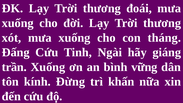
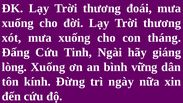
trần: trần -> lòng (14, 67)
khấn: khấn -> ngày (121, 82)
